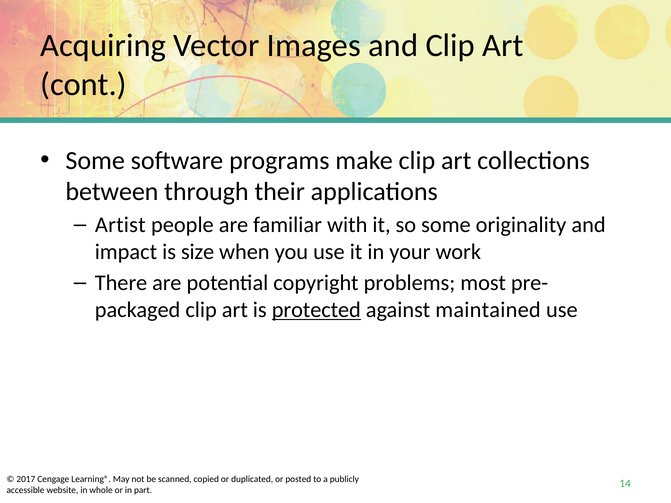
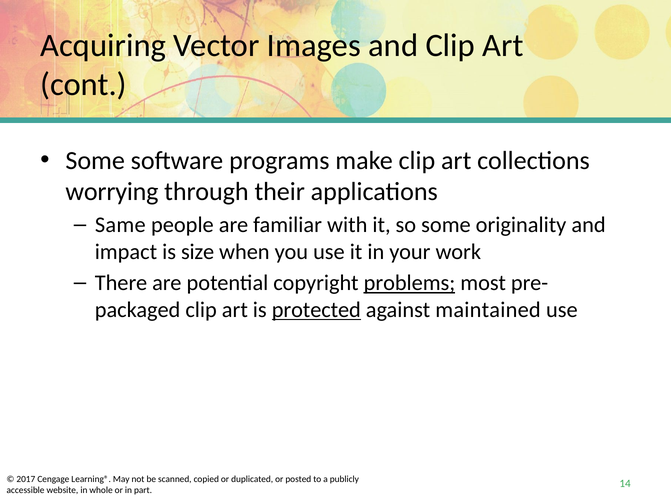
between: between -> worrying (112, 192)
Artist: Artist -> Same (120, 225)
problems underline: none -> present (409, 283)
